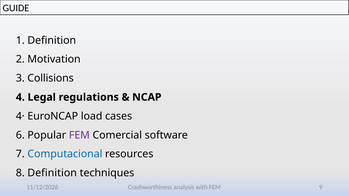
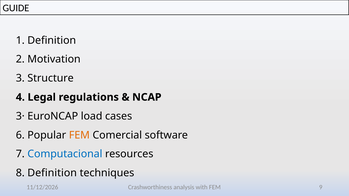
Collisions: Collisions -> Structure (51, 78)
4·: 4· -> 3· (20, 116)
FEM colour: purple -> orange (79, 135)
